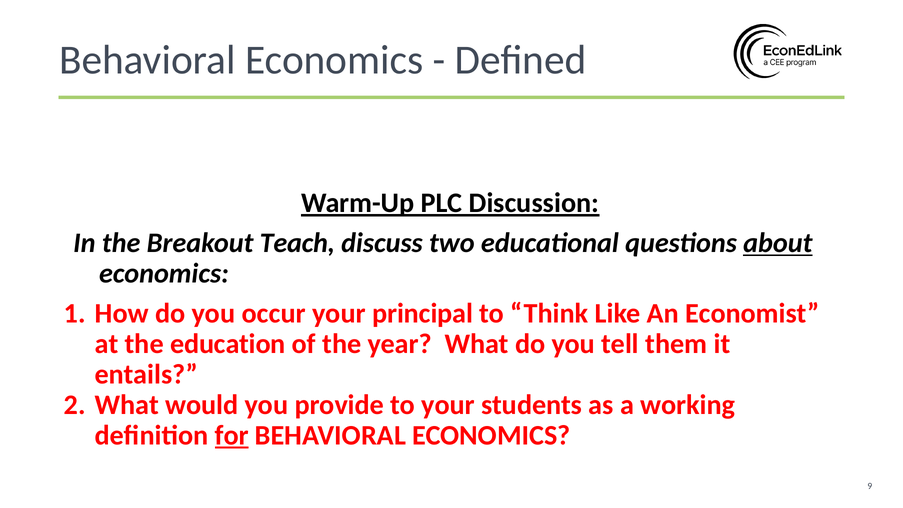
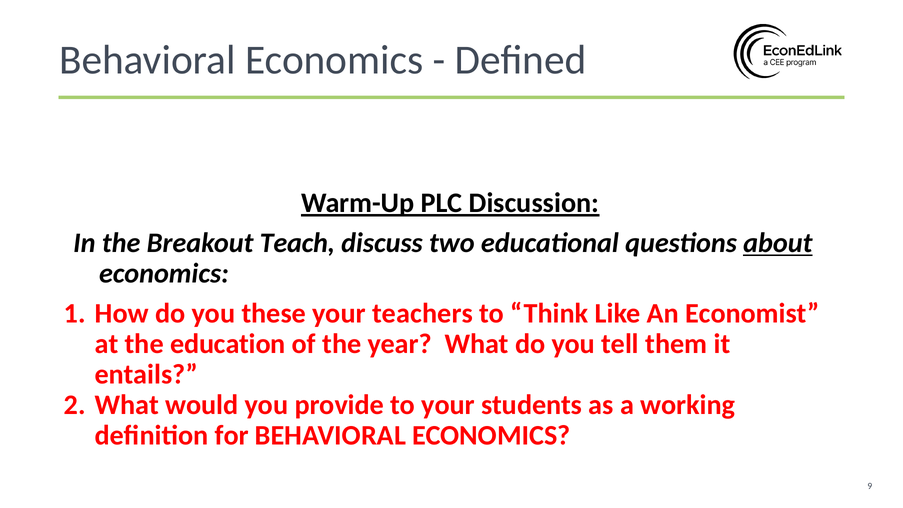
occur: occur -> these (274, 313)
principal: principal -> teachers (423, 313)
for underline: present -> none (232, 435)
